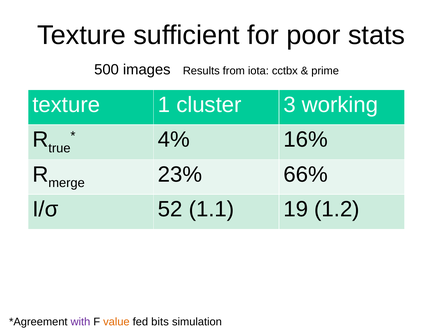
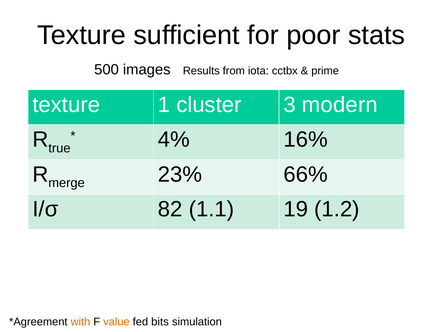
working: working -> modern (340, 105)
52: 52 -> 82 (170, 209)
with colour: purple -> orange (80, 322)
